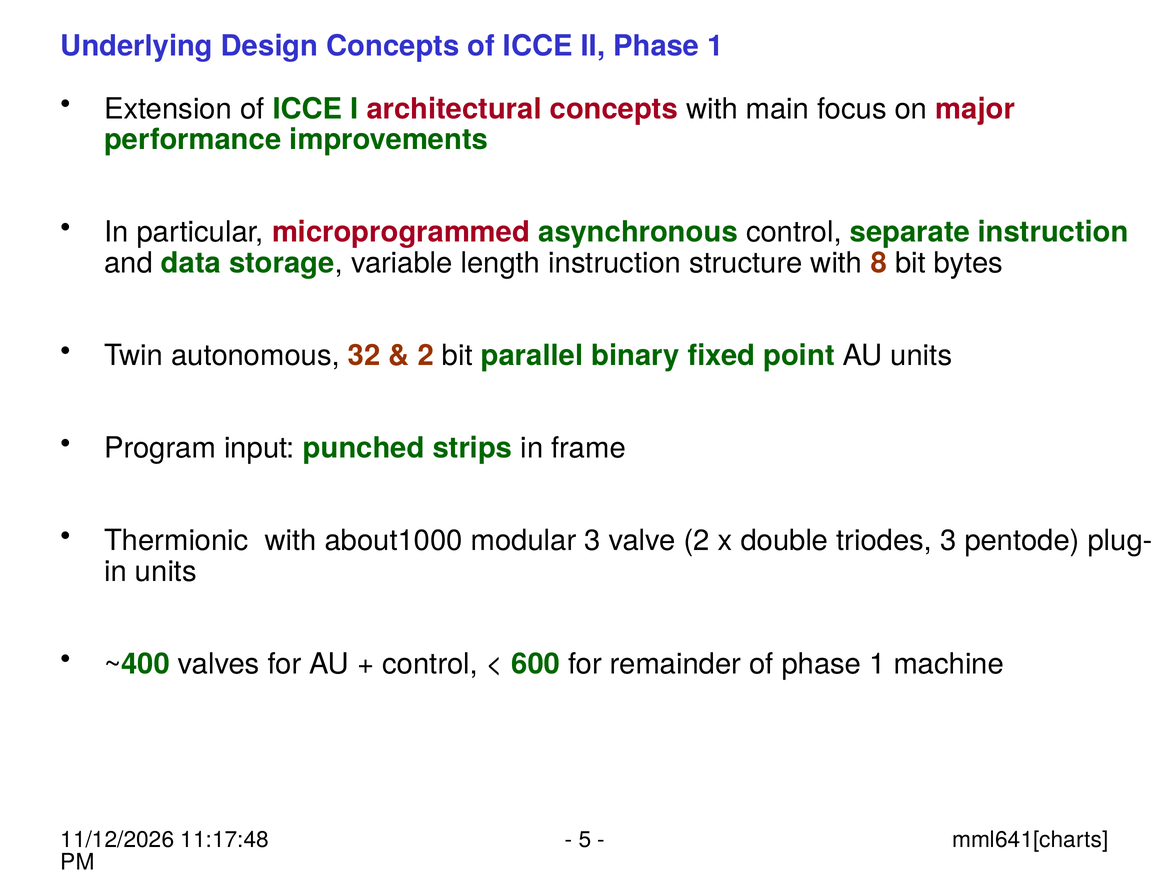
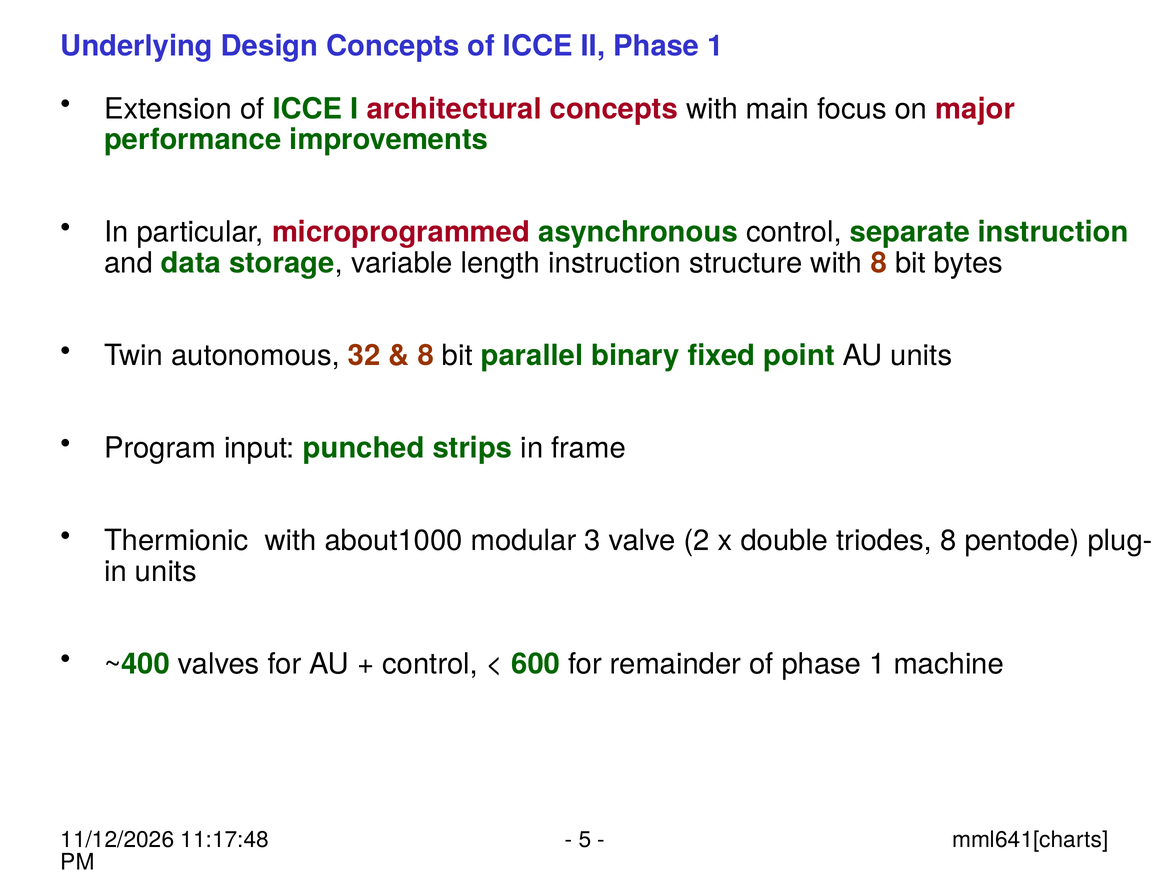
2: 2 -> 8 (426, 356)
triodes 3: 3 -> 8 (948, 541)
